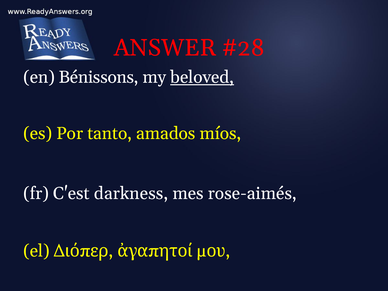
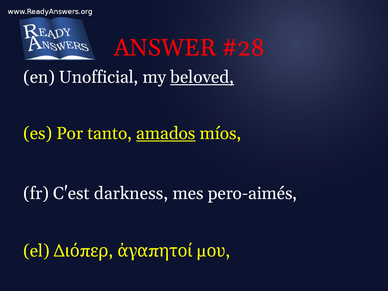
Bénissons: Bénissons -> Unofficial (99, 77)
amados underline: none -> present (166, 134)
rose-aimés: rose-aimés -> pero-aimés (252, 193)
